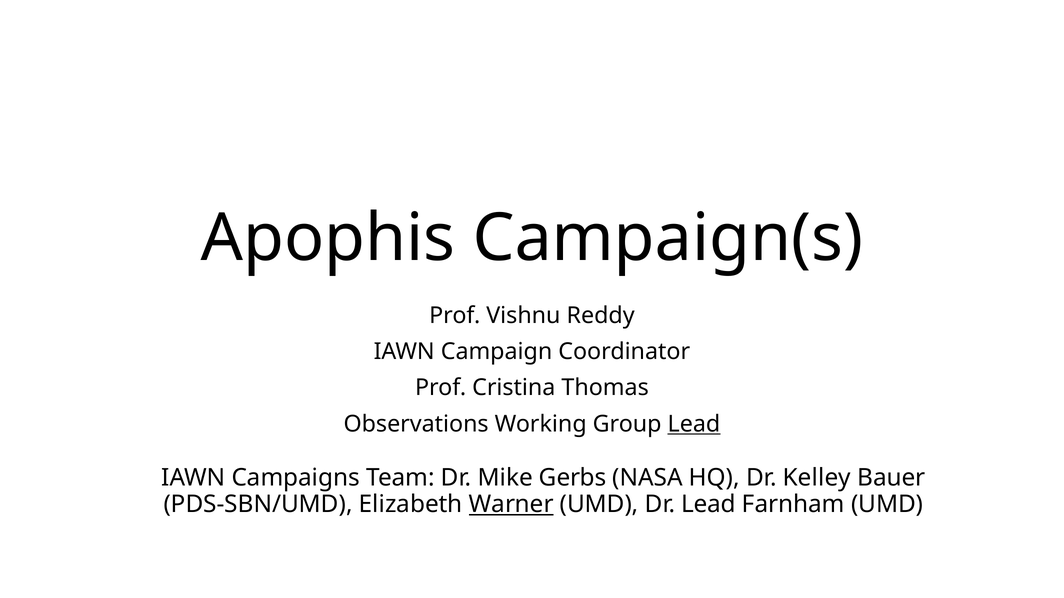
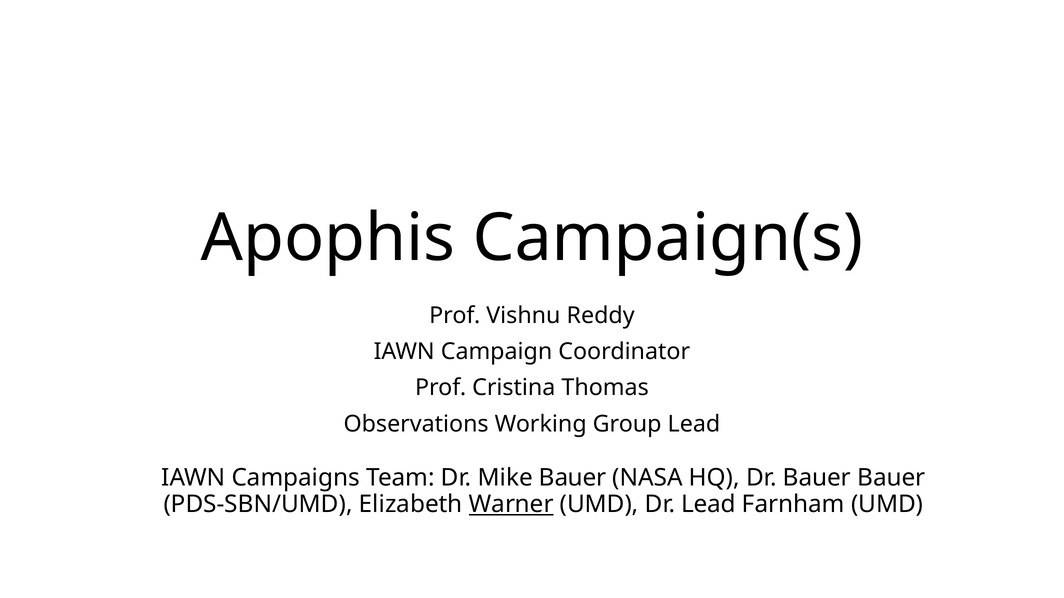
Lead underline: present -> none (694, 424)
Mike Gerbs: Gerbs -> Bauer (573, 478)
Dr Kelley: Kelley -> Bauer (817, 478)
